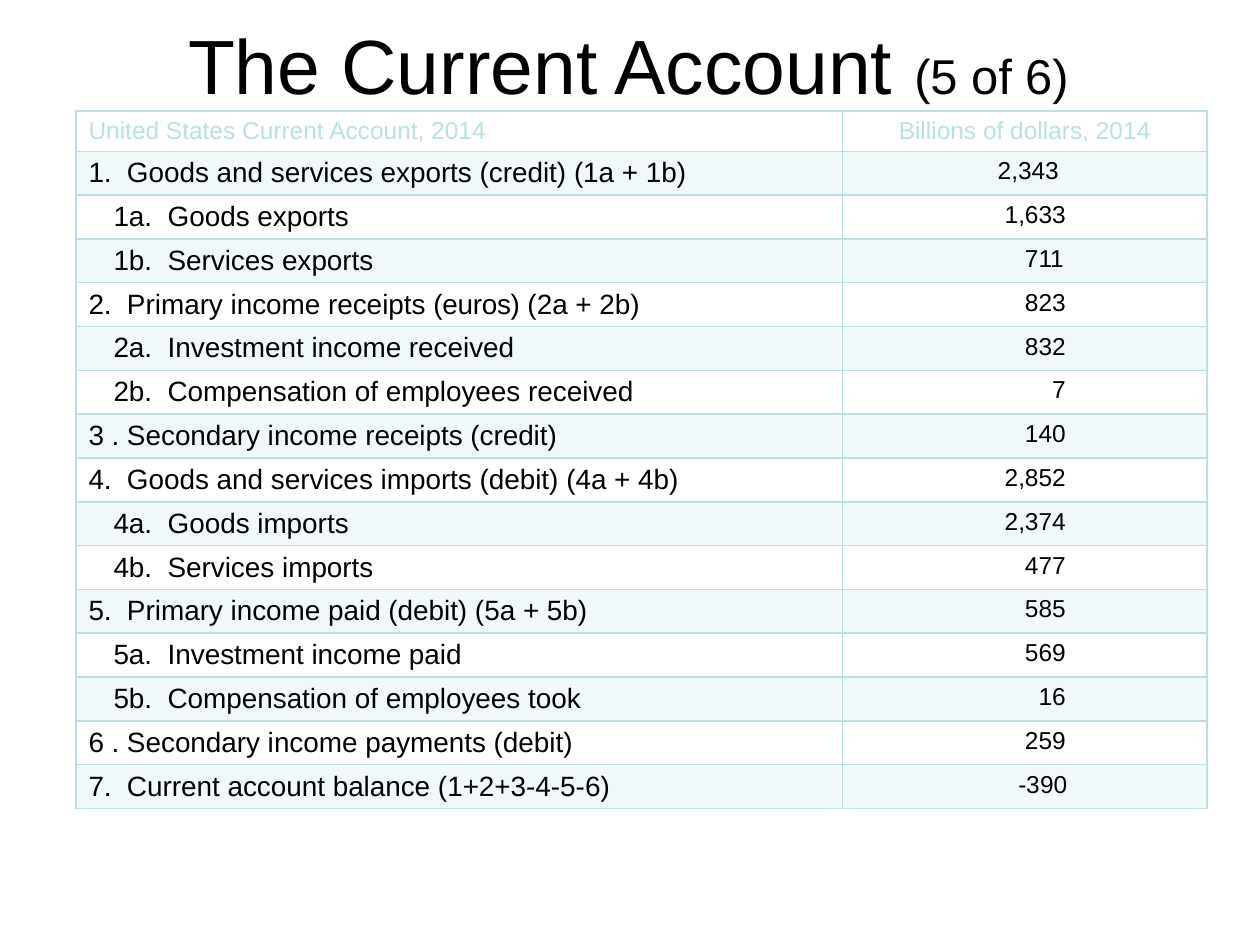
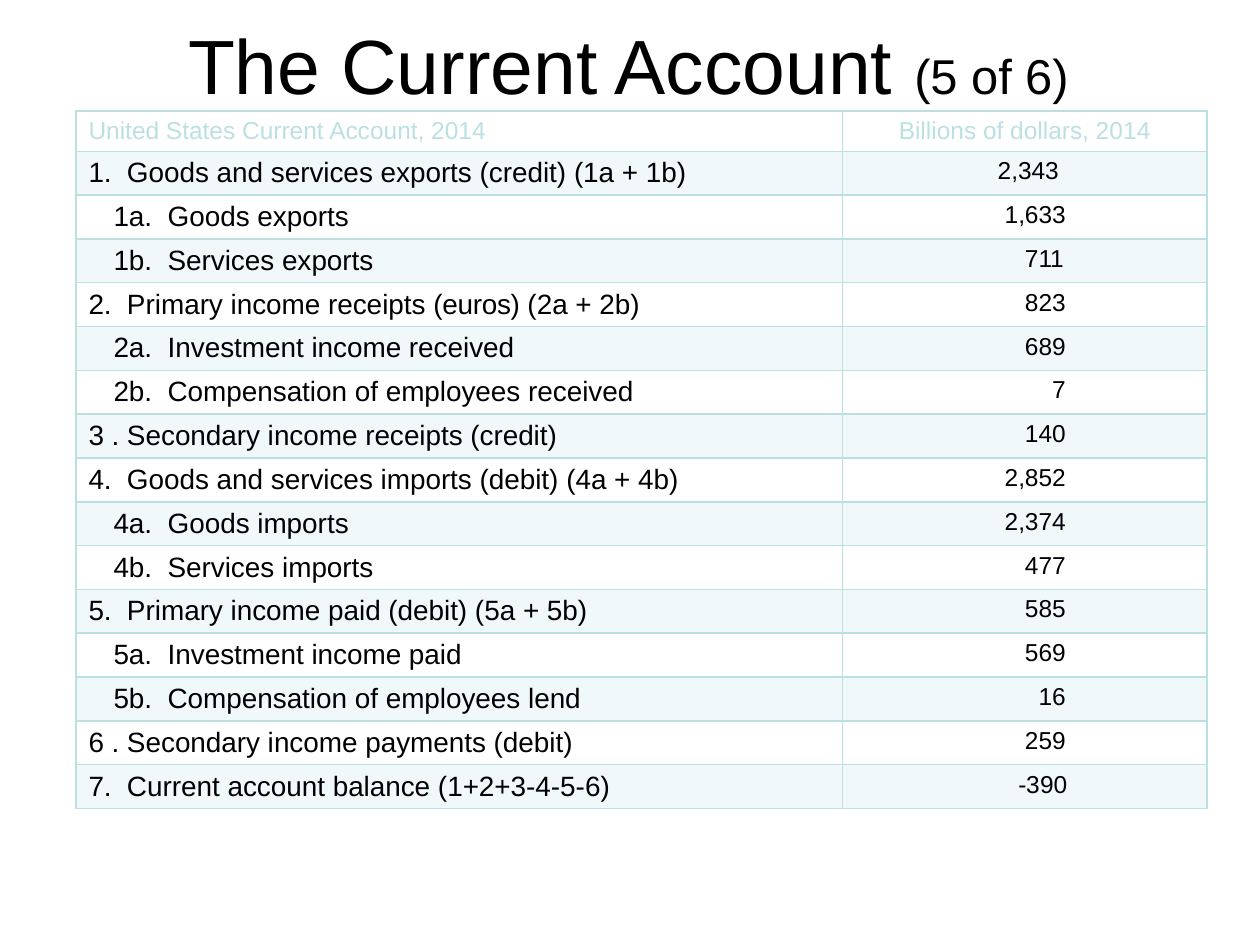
832: 832 -> 689 (1045, 347)
took: took -> lend (554, 699)
